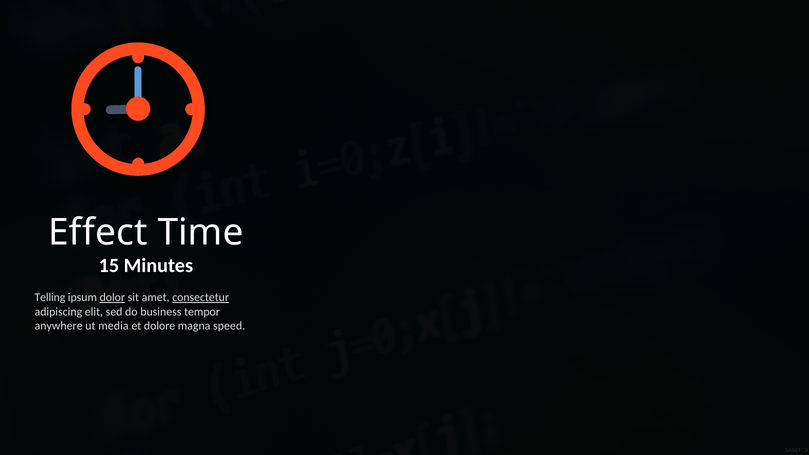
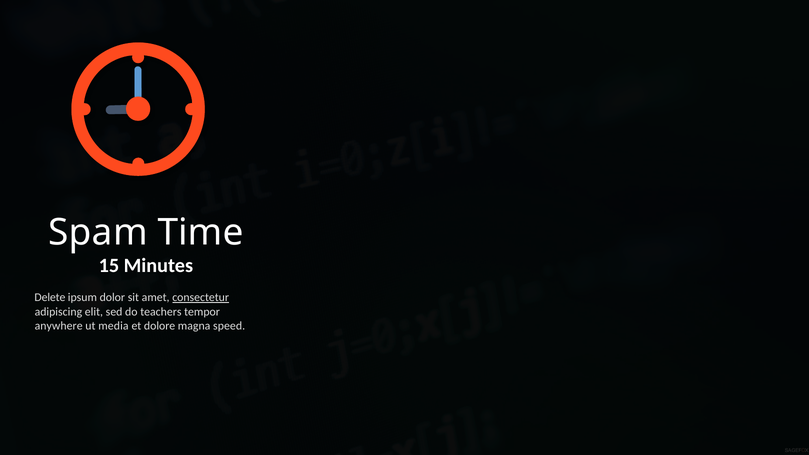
Effect: Effect -> Spam (98, 232)
Telling: Telling -> Delete (50, 297)
dolor underline: present -> none (112, 297)
business: business -> teachers (161, 312)
